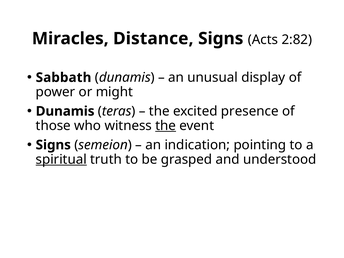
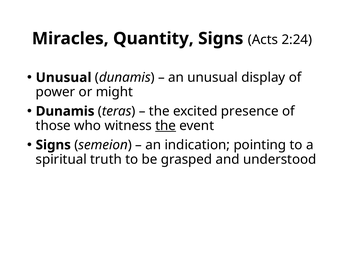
Distance: Distance -> Quantity (153, 39)
2:82: 2:82 -> 2:24 (297, 40)
Sabbath: Sabbath -> Unusual (64, 78)
spiritual underline: present -> none (61, 159)
